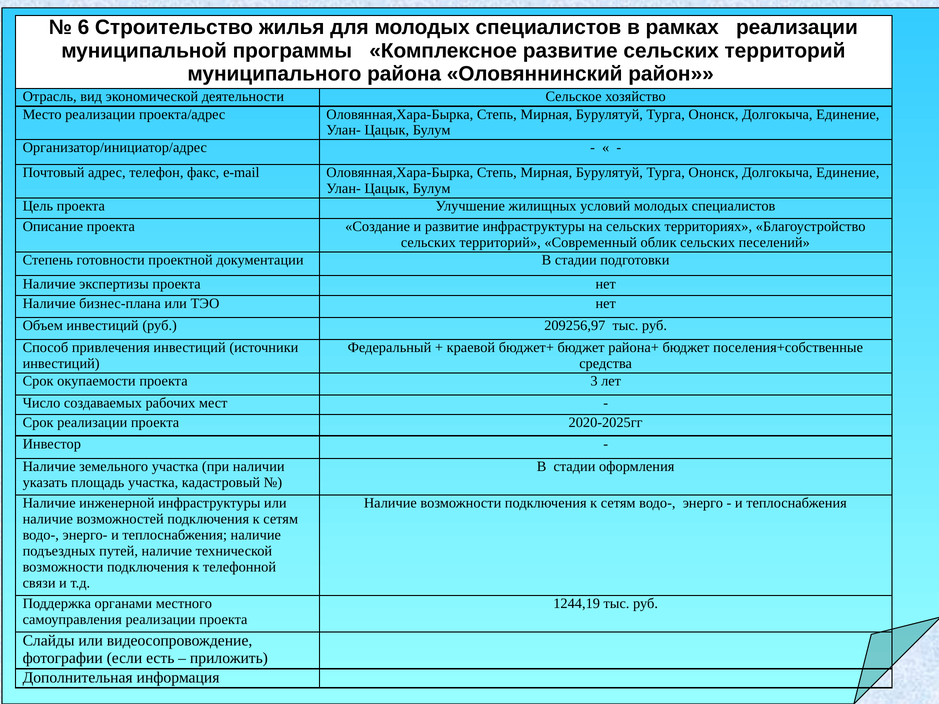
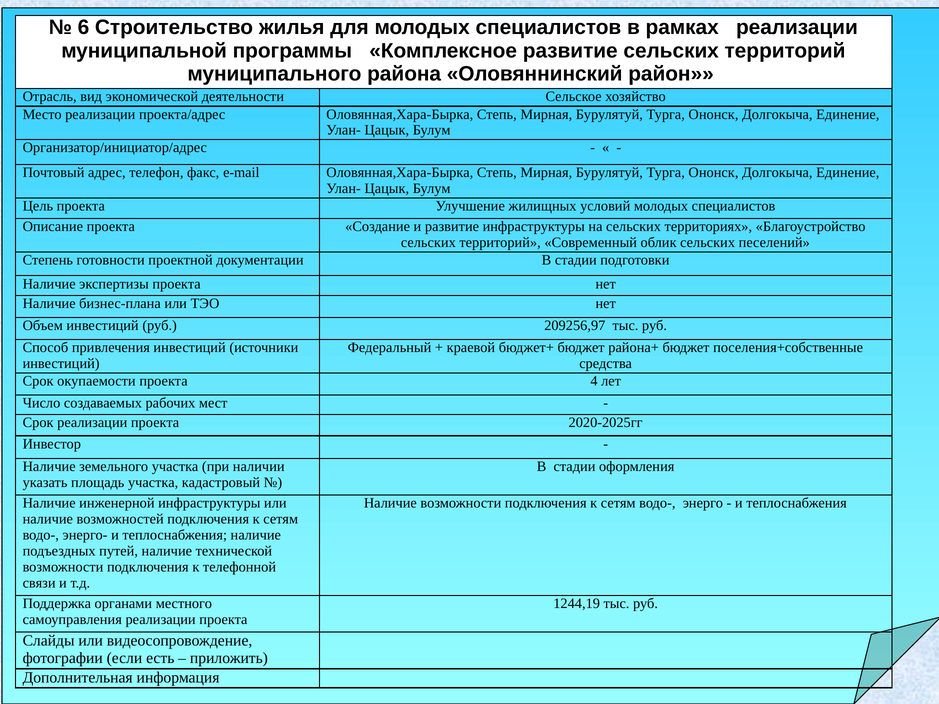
3: 3 -> 4 (594, 381)
